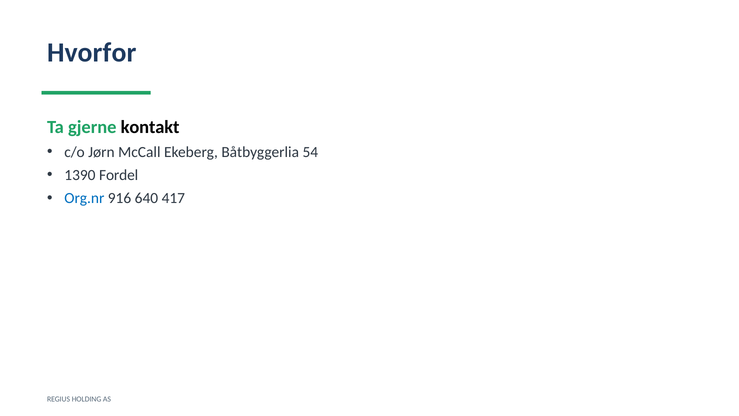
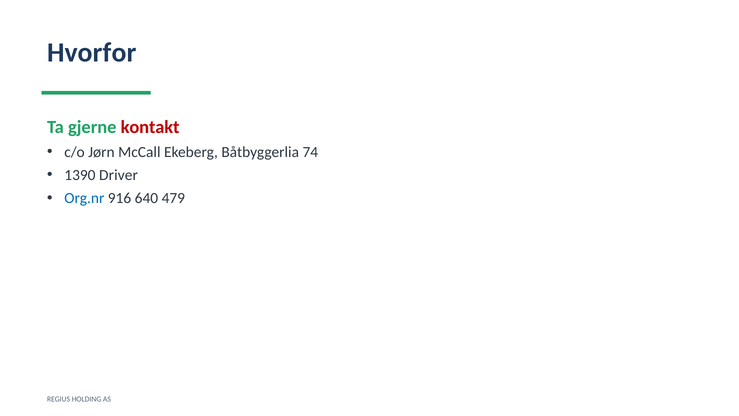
kontakt colour: black -> red (150, 127)
54: 54 -> 74 (310, 152)
Fordel: Fordel -> Driver (119, 175)
417: 417 -> 479 (173, 198)
